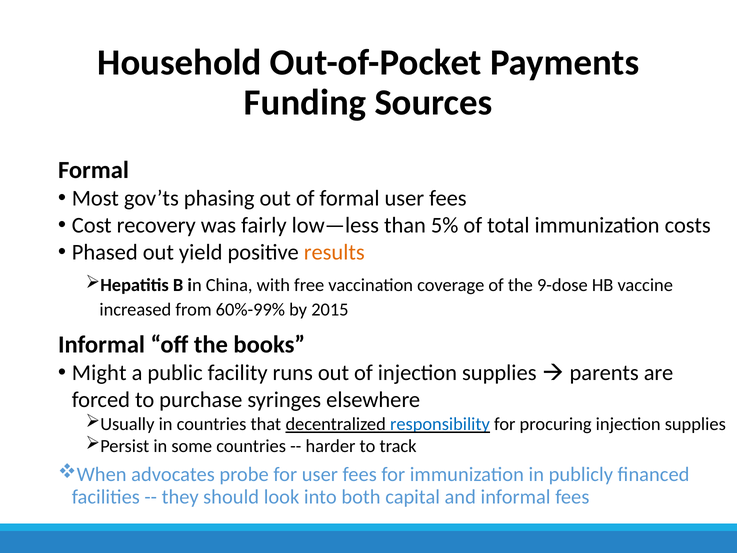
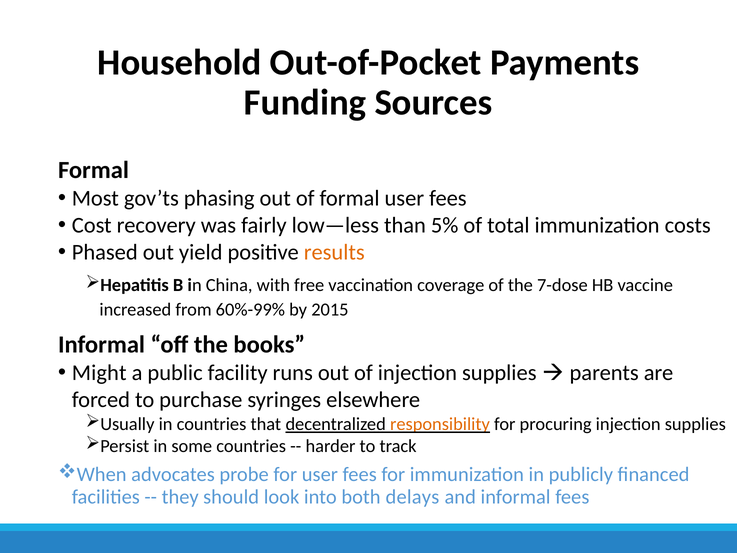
9-dose: 9-dose -> 7-dose (562, 285)
responsibility colour: blue -> orange (440, 424)
capital: capital -> delays (412, 497)
